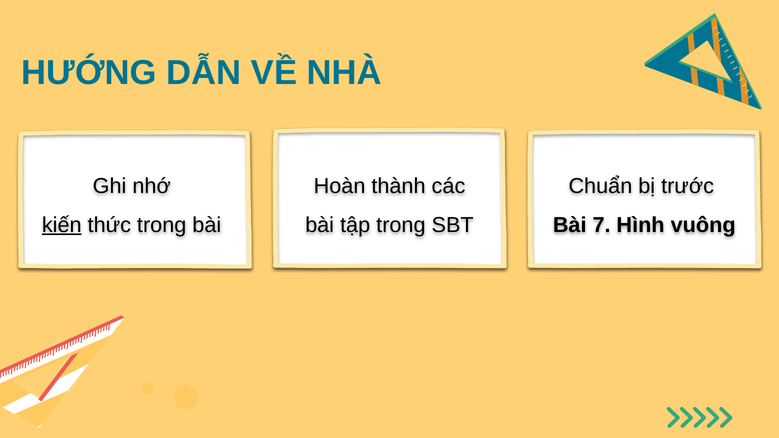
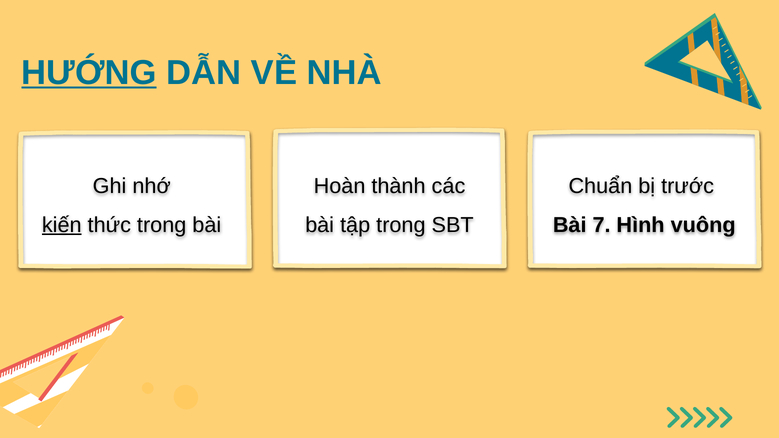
HƯỚNG underline: none -> present (89, 73)
